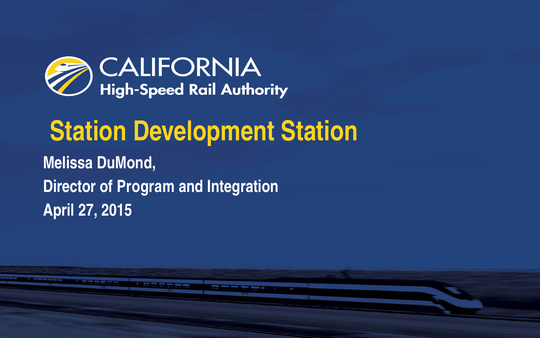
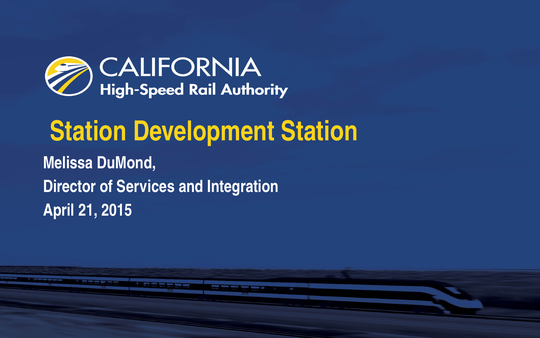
Program: Program -> Services (146, 186)
27: 27 -> 21 (88, 210)
